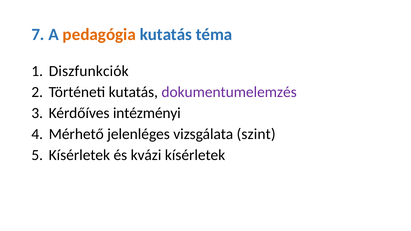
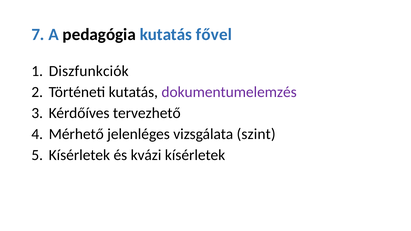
pedagógia colour: orange -> black (99, 35)
téma: téma -> fővel (214, 35)
intézményi: intézményi -> tervezhető (147, 113)
